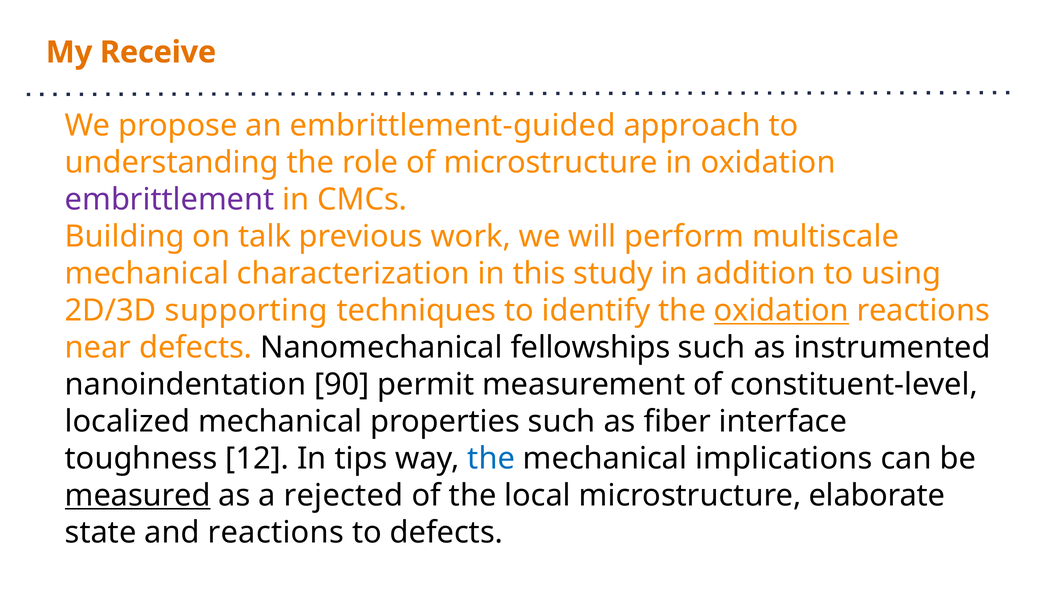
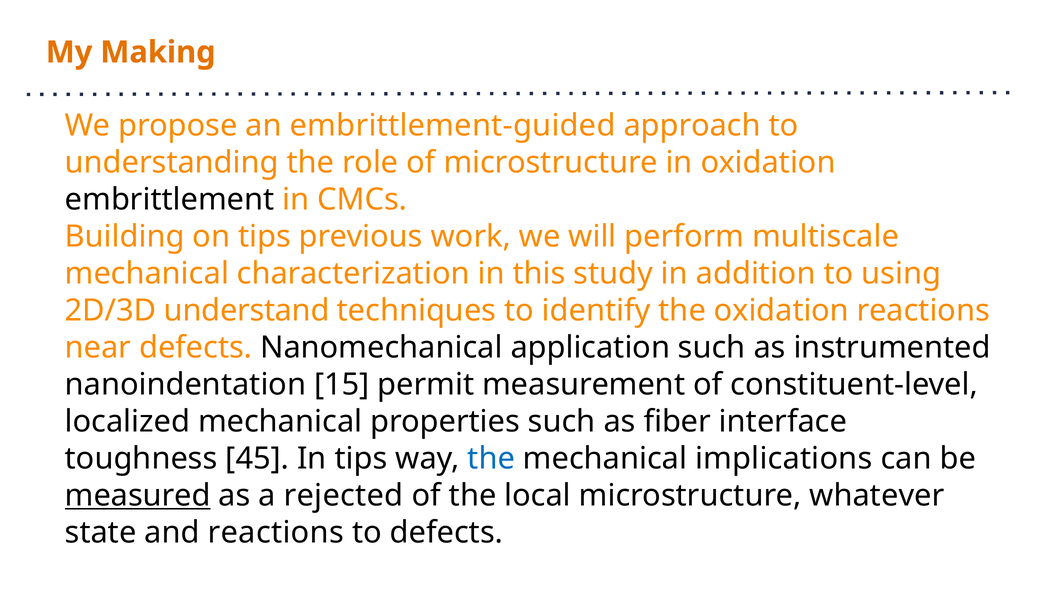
Receive: Receive -> Making (158, 52)
embrittlement colour: purple -> black (170, 200)
on talk: talk -> tips (265, 237)
supporting: supporting -> understand (247, 311)
oxidation underline: present -> none (781, 311)
fellowships: fellowships -> application (590, 348)
90: 90 -> 15 (342, 385)
12: 12 -> 45 (257, 459)
elaborate: elaborate -> whatever (877, 496)
